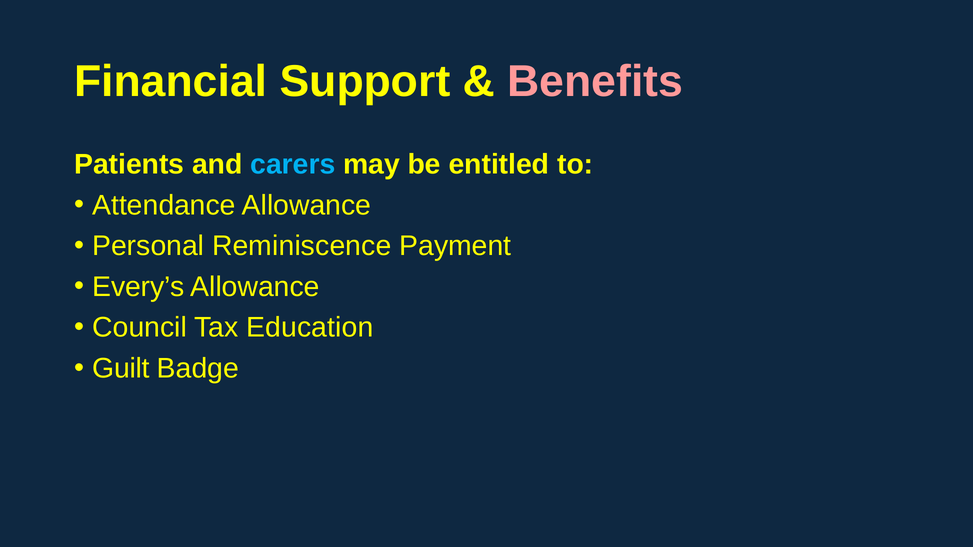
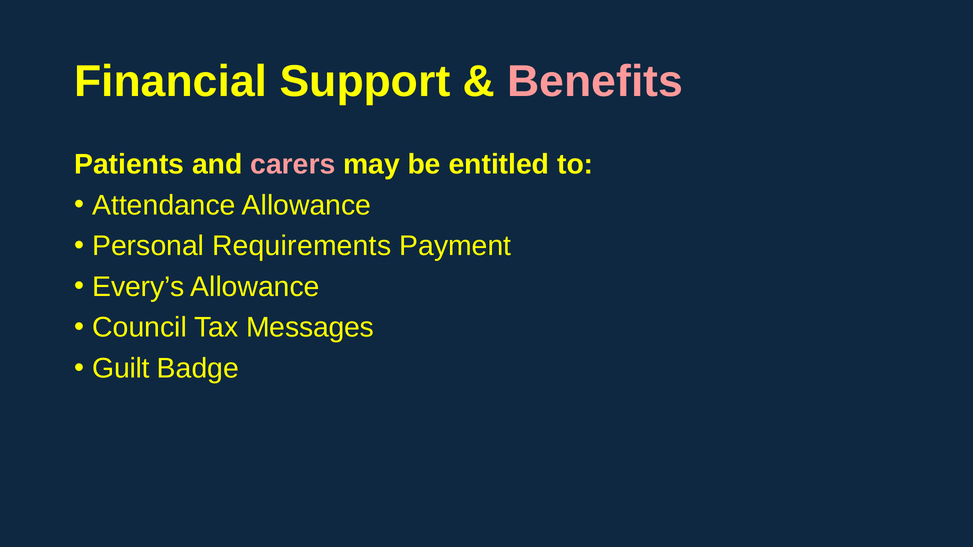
carers colour: light blue -> pink (293, 165)
Reminiscence: Reminiscence -> Requirements (302, 246)
Education: Education -> Messages (310, 328)
